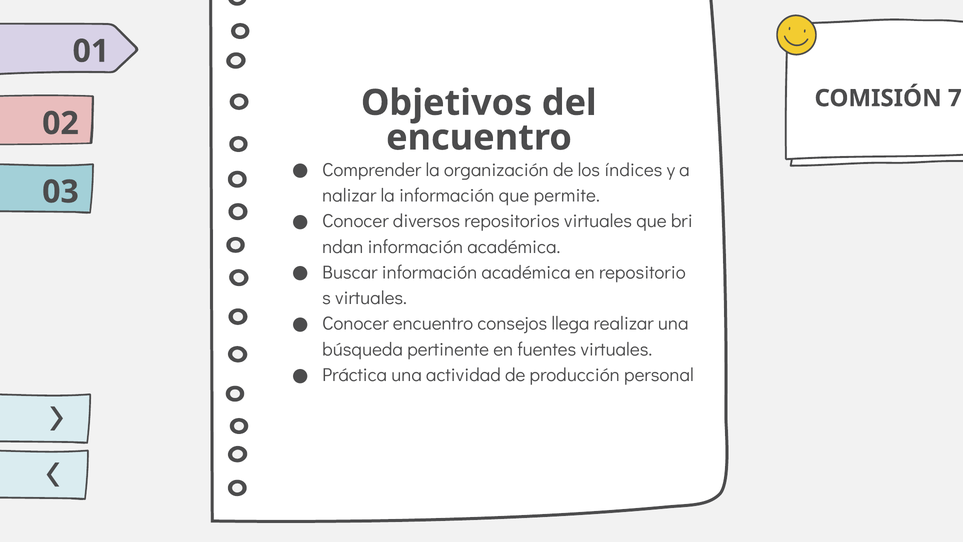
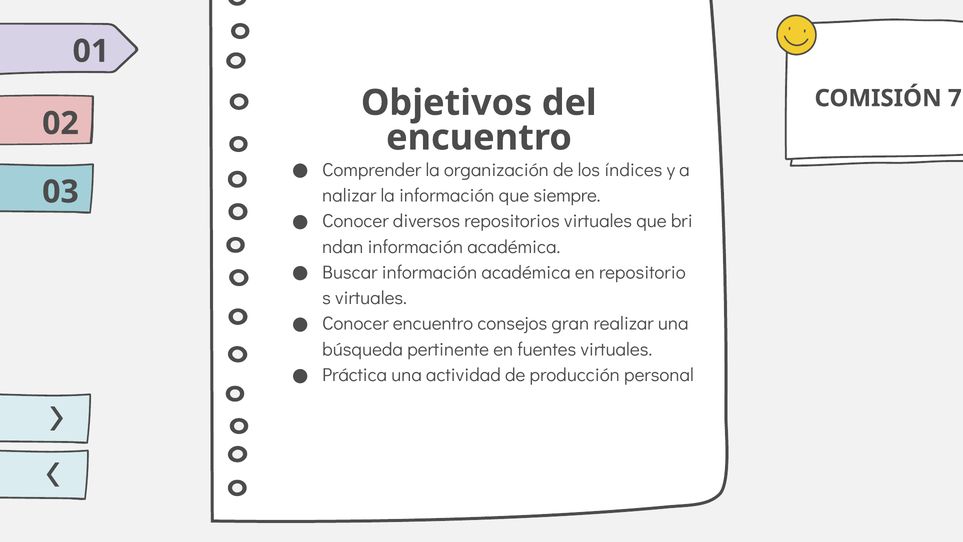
permite: permite -> siempre (567, 195)
llega: llega -> gran (570, 324)
